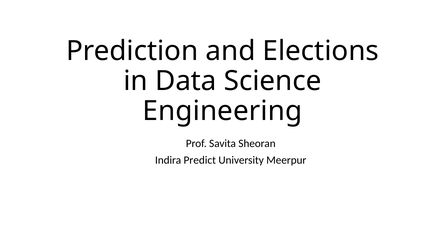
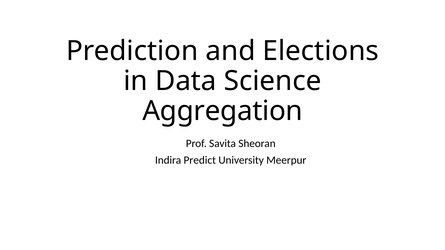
Engineering: Engineering -> Aggregation (223, 111)
